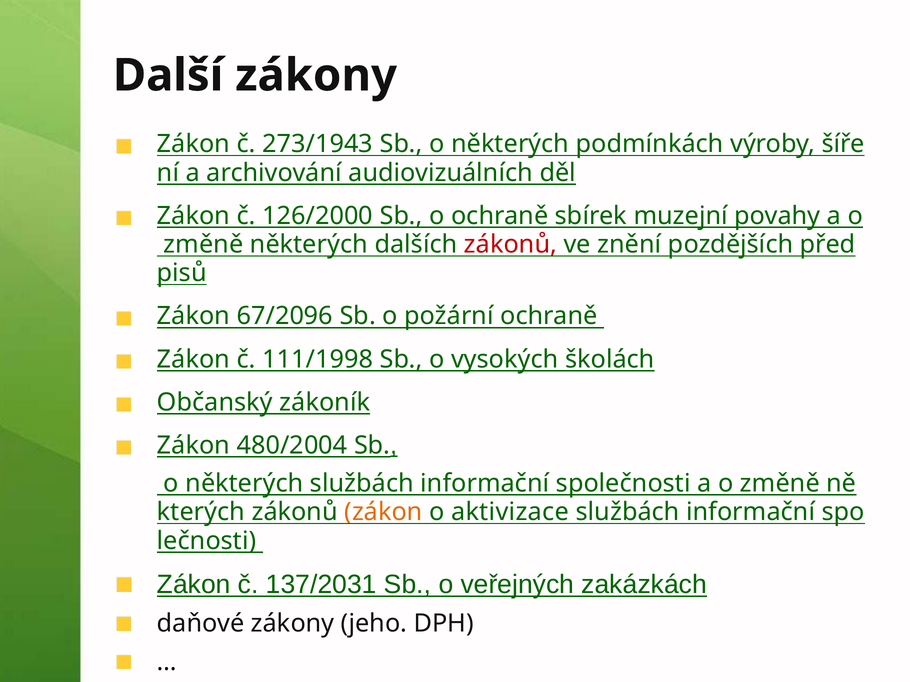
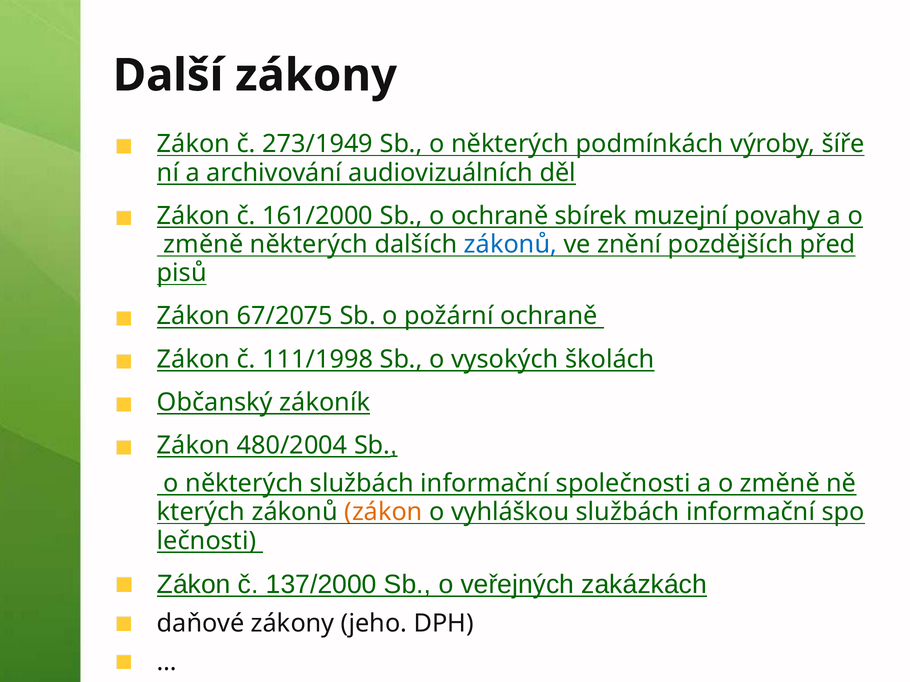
273/1943: 273/1943 -> 273/1949 (318, 144)
126/2000: 126/2000 -> 161/2000 (318, 216)
zákonů colour: red -> blue (510, 245)
67/2096: 67/2096 -> 67/2075 (285, 316)
aktivizace: aktivizace -> vyhláškou (510, 512)
137/2031: 137/2031 -> 137/2000 (321, 585)
